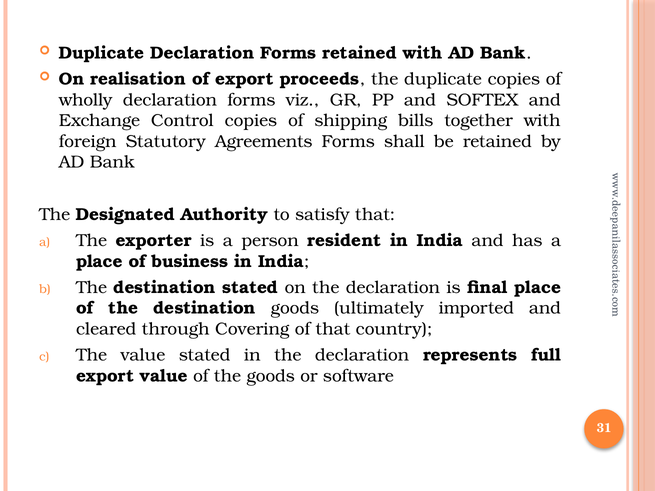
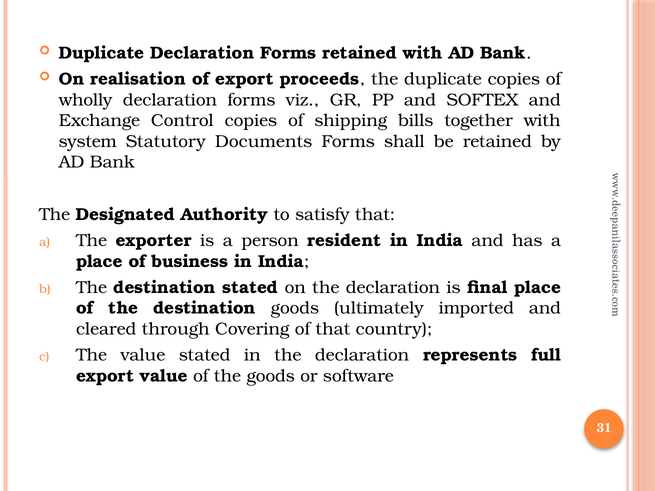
foreign: foreign -> system (88, 141)
Agreements: Agreements -> Documents (264, 141)
